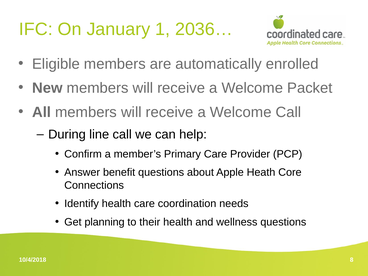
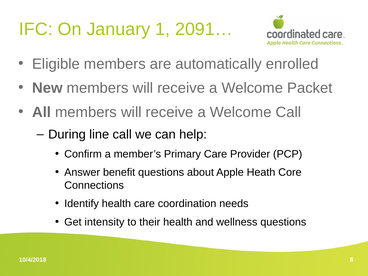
2036…: 2036… -> 2091… (204, 29)
planning: planning -> intensity (104, 222)
